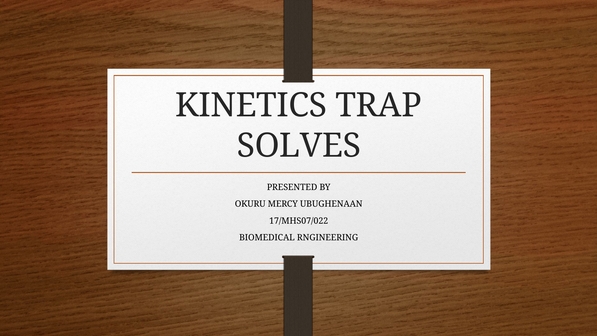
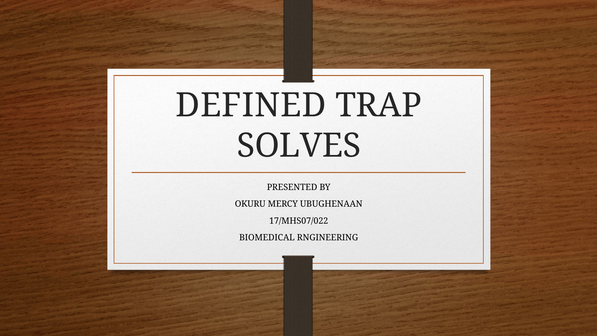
KINETICS: KINETICS -> DEFINED (251, 105)
